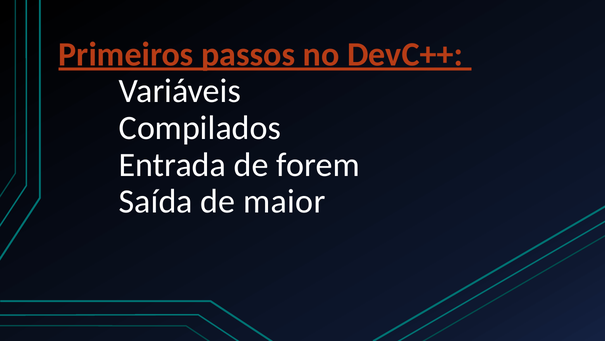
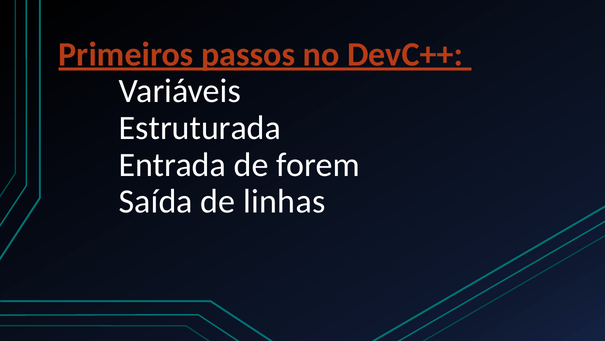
Compilados: Compilados -> Estruturada (200, 128)
maior: maior -> linhas (284, 201)
